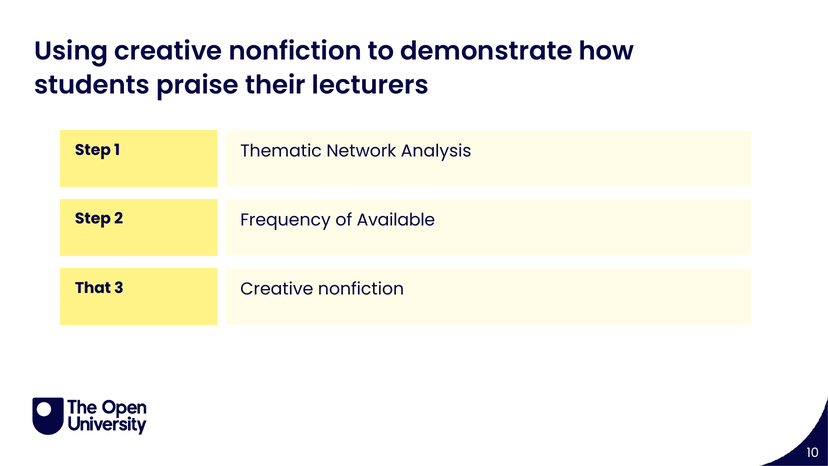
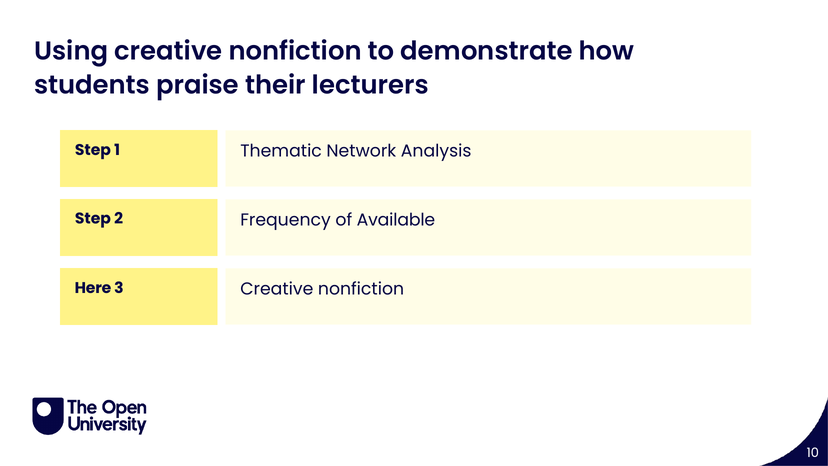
That: That -> Here (93, 288)
